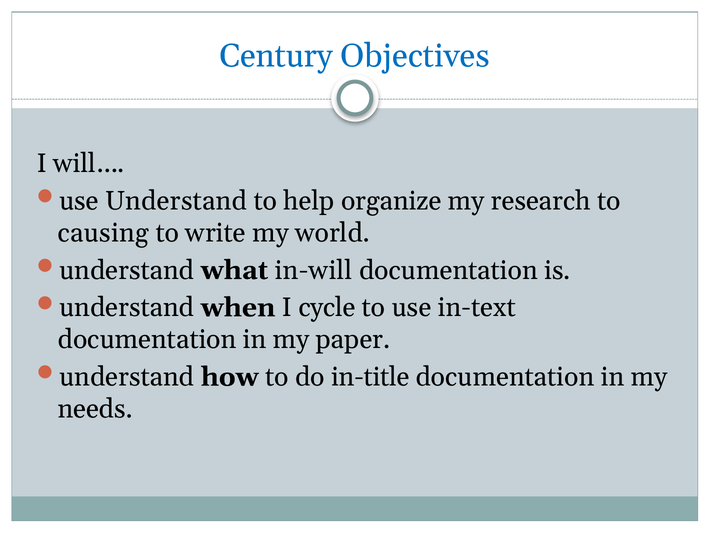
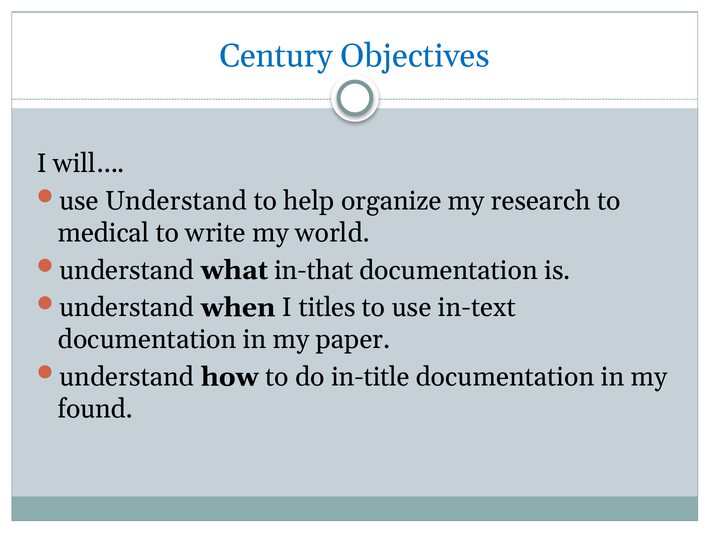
causing: causing -> medical (104, 233)
in-will: in-will -> in-that (314, 270)
cycle: cycle -> titles (327, 307)
needs: needs -> found (95, 409)
